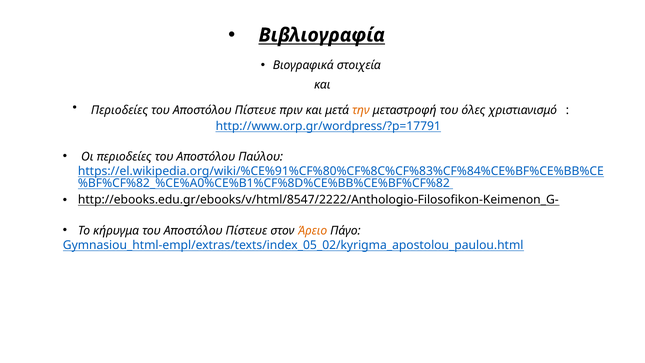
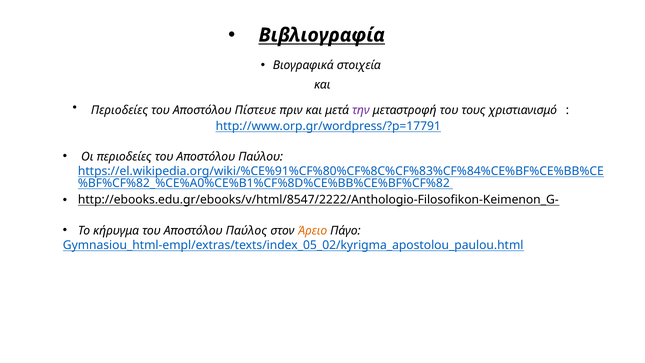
την colour: orange -> purple (361, 110)
όλες: όλες -> τους (473, 110)
κήρυγμα του Αποστόλου Πίστευε: Πίστευε -> Παύλος (246, 231)
